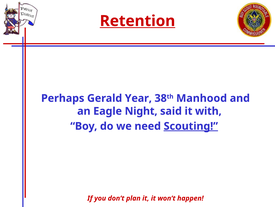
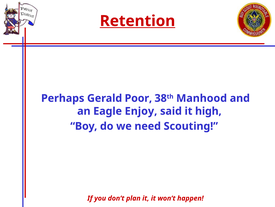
Year: Year -> Poor (138, 98)
Night: Night -> Enjoy (141, 111)
with: with -> high (208, 111)
Scouting underline: present -> none (191, 126)
